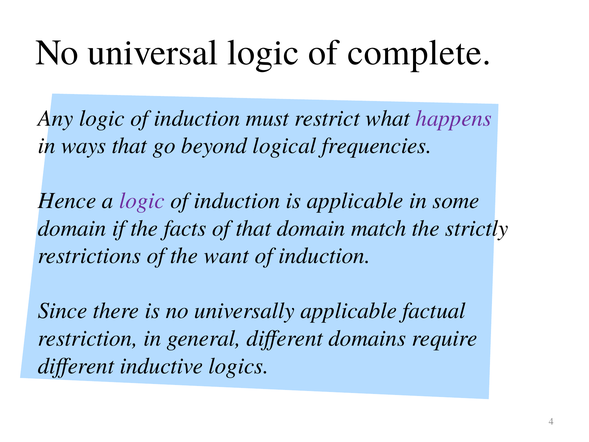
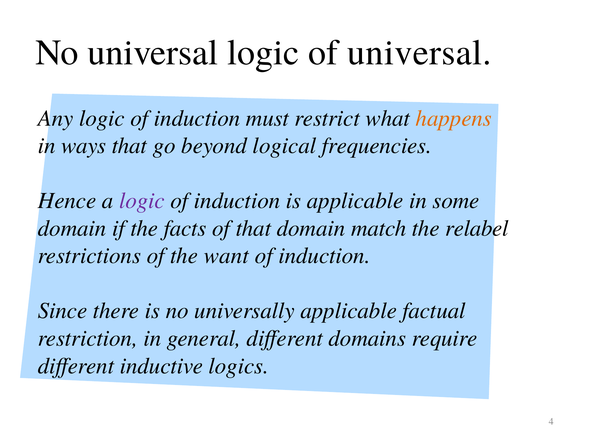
of complete: complete -> universal (419, 53)
happens colour: purple -> orange (454, 118)
strictly: strictly -> relabel (477, 228)
